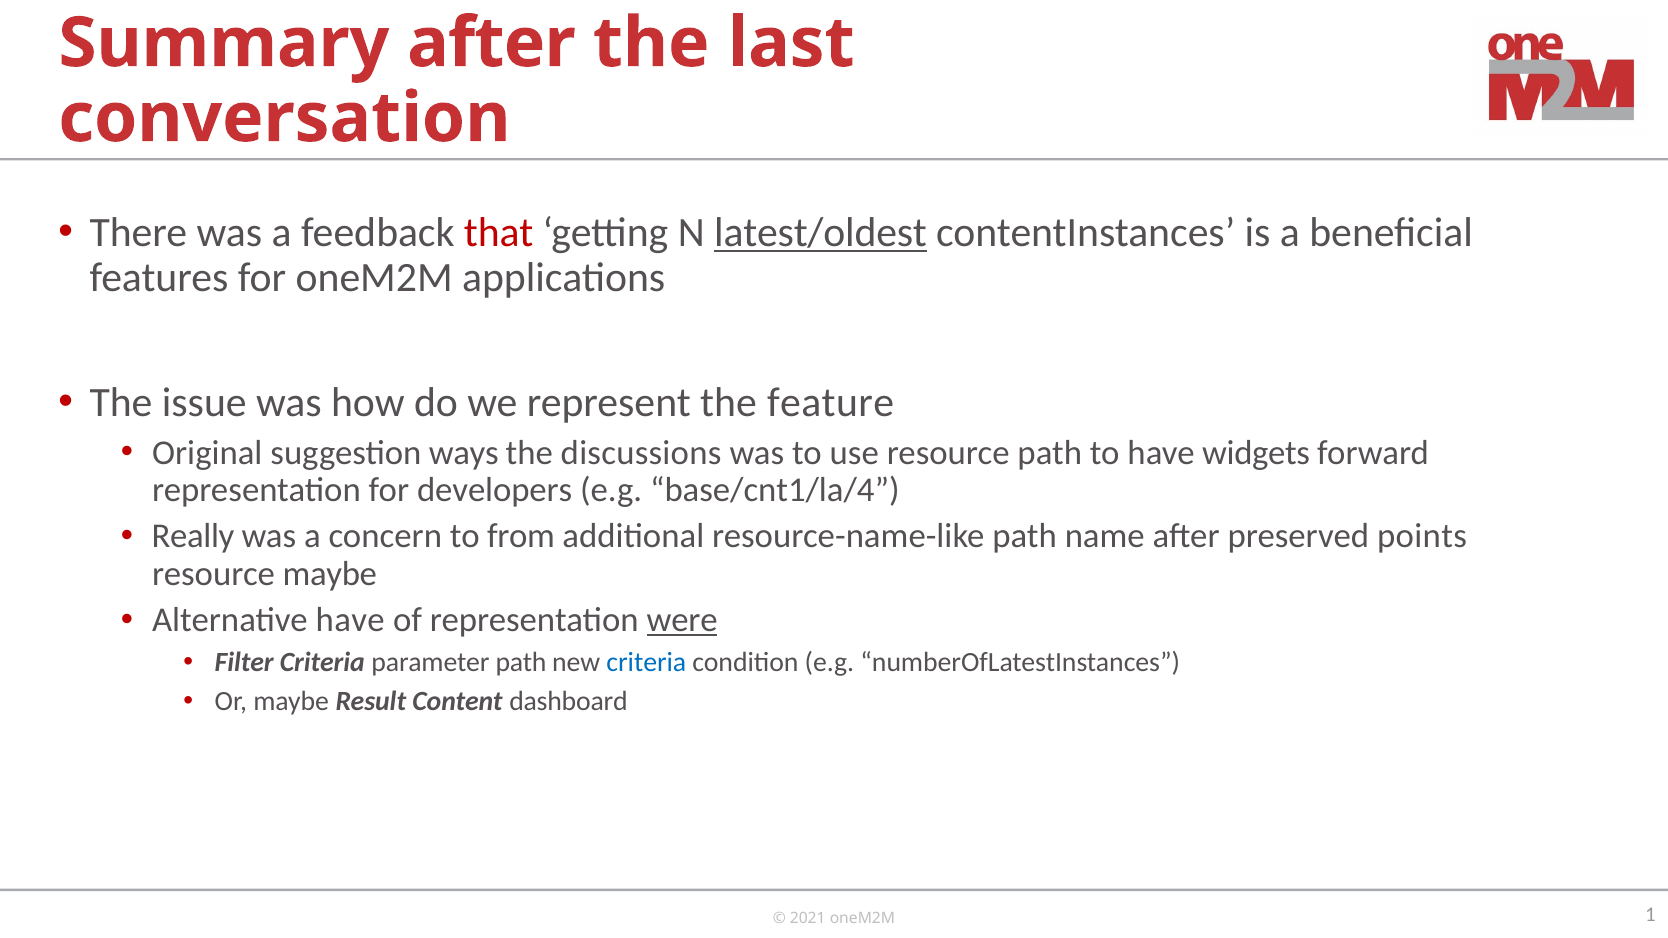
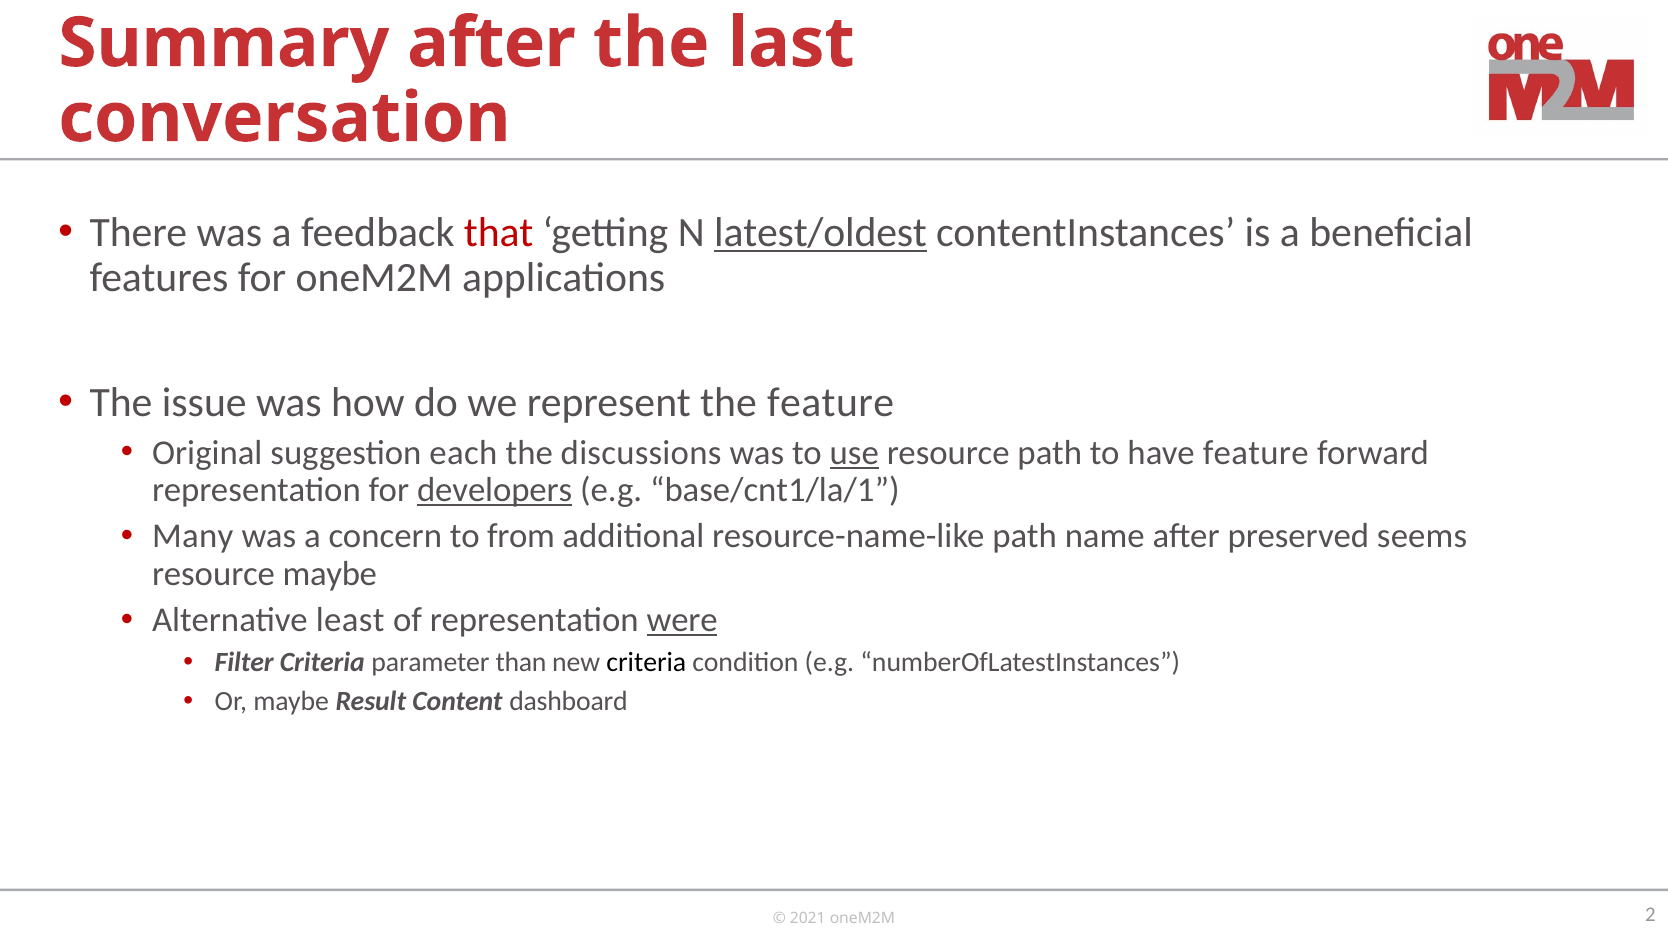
ways: ways -> each (463, 453)
use underline: none -> present (854, 453)
have widgets: widgets -> feature (1256, 453)
developers underline: none -> present (495, 490)
base/cnt1/la/4: base/cnt1/la/4 -> base/cnt1/la/1 (775, 490)
Really: Really -> Many (193, 536)
points: points -> seems (1422, 536)
Alternative have: have -> least (350, 620)
parameter path: path -> than (521, 663)
criteria colour: blue -> black (646, 663)
1: 1 -> 2 (1650, 914)
